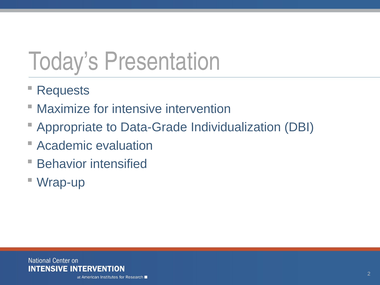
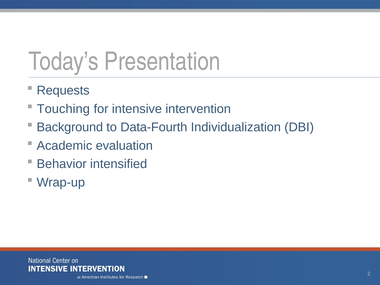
Maximize: Maximize -> Touching (63, 109)
Appropriate: Appropriate -> Background (70, 127)
Data-Grade: Data-Grade -> Data-Fourth (154, 127)
